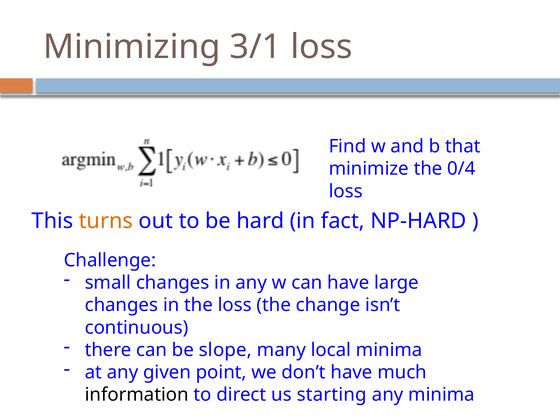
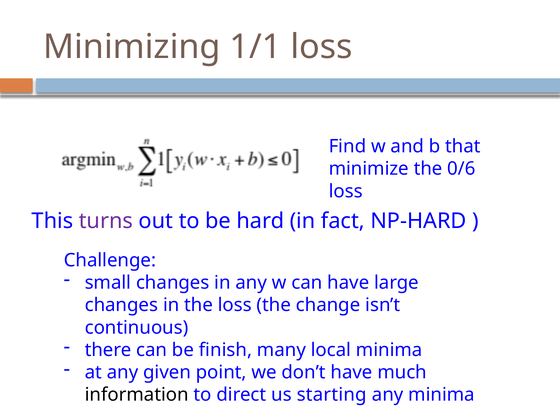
3/1: 3/1 -> 1/1 (256, 47)
0/4: 0/4 -> 0/6 (461, 169)
turns colour: orange -> purple (106, 221)
slope: slope -> finish (225, 350)
